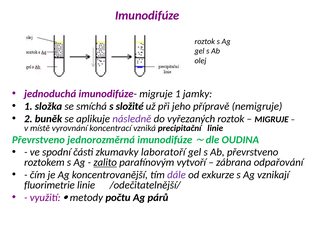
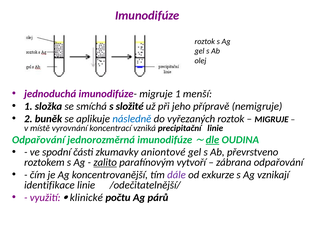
jamky: jamky -> menší (197, 94)
následně colour: purple -> blue (132, 119)
Převrstveno: Převrstveno -> Odpařování (38, 140)
dle underline: none -> present (212, 140)
laboratoří: laboratoří -> aniontové (163, 152)
fluorimetrie: fluorimetrie -> identifikace (49, 186)
metody: metody -> klinické (86, 198)
